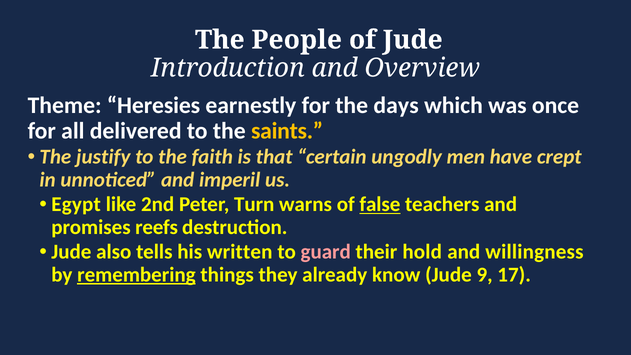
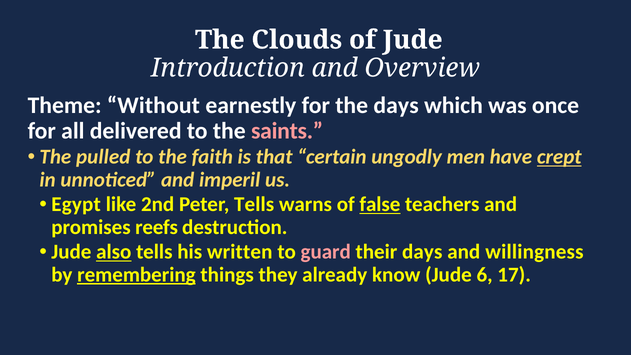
People: People -> Clouds (297, 40)
Heresies: Heresies -> Without (153, 105)
saints colour: yellow -> pink (287, 131)
justify: justify -> pulled (103, 157)
crept underline: none -> present (559, 157)
Peter Turn: Turn -> Tells (254, 204)
also underline: none -> present (114, 252)
their hold: hold -> days (422, 252)
9: 9 -> 6 (485, 275)
